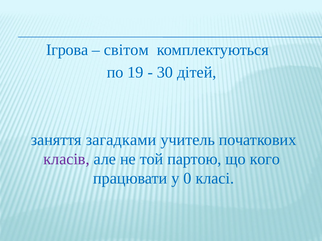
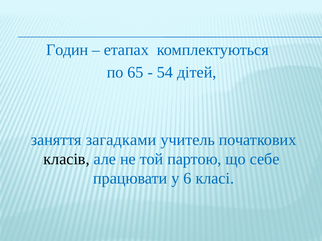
Ігрова: Ігрова -> Годин (67, 50)
світом: світом -> етапах (126, 50)
19: 19 -> 65 (135, 72)
30: 30 -> 54 (165, 72)
класів colour: purple -> black (67, 159)
кого: кого -> себе (265, 159)
0: 0 -> 6 (187, 179)
